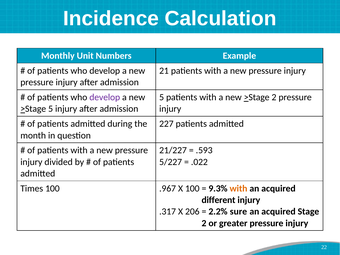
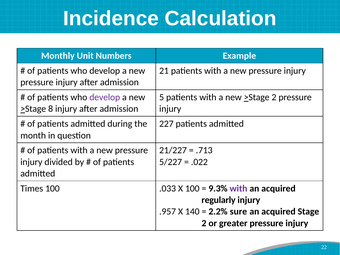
>Stage 5: 5 -> 8 (51, 109)
.593: .593 -> .713 (204, 150)
.967: .967 -> .033 (168, 188)
with colour: orange -> purple (238, 188)
different: different -> regularly (219, 200)
.317: .317 -> .957 (168, 212)
206: 206 -> 140 (192, 212)
